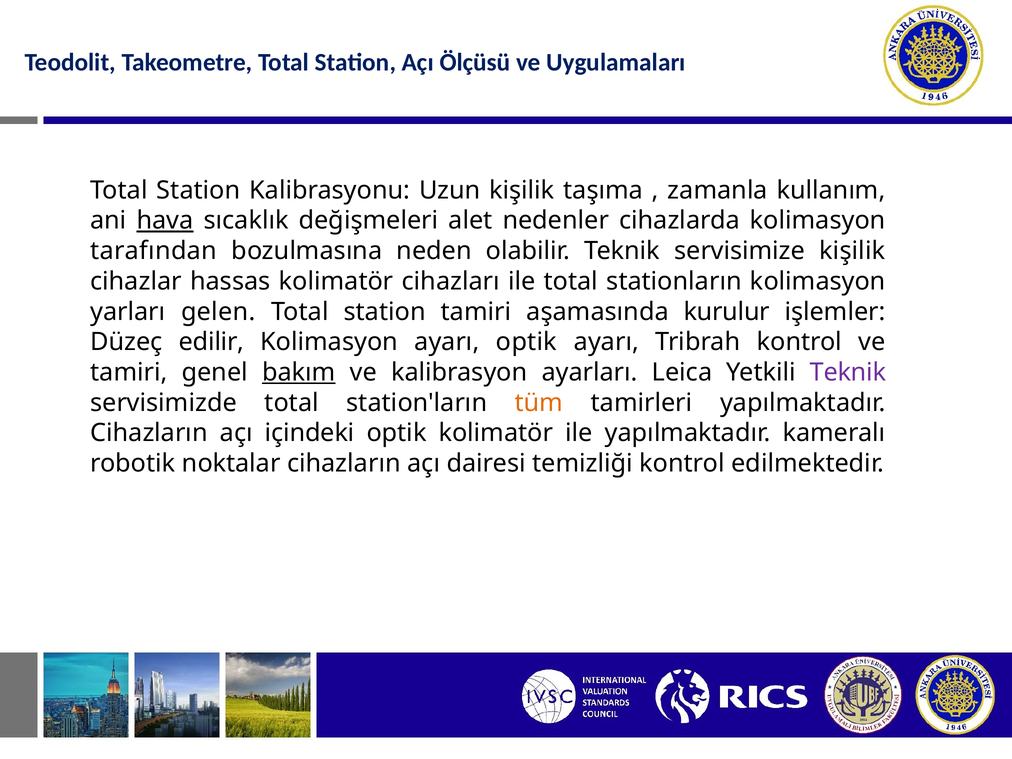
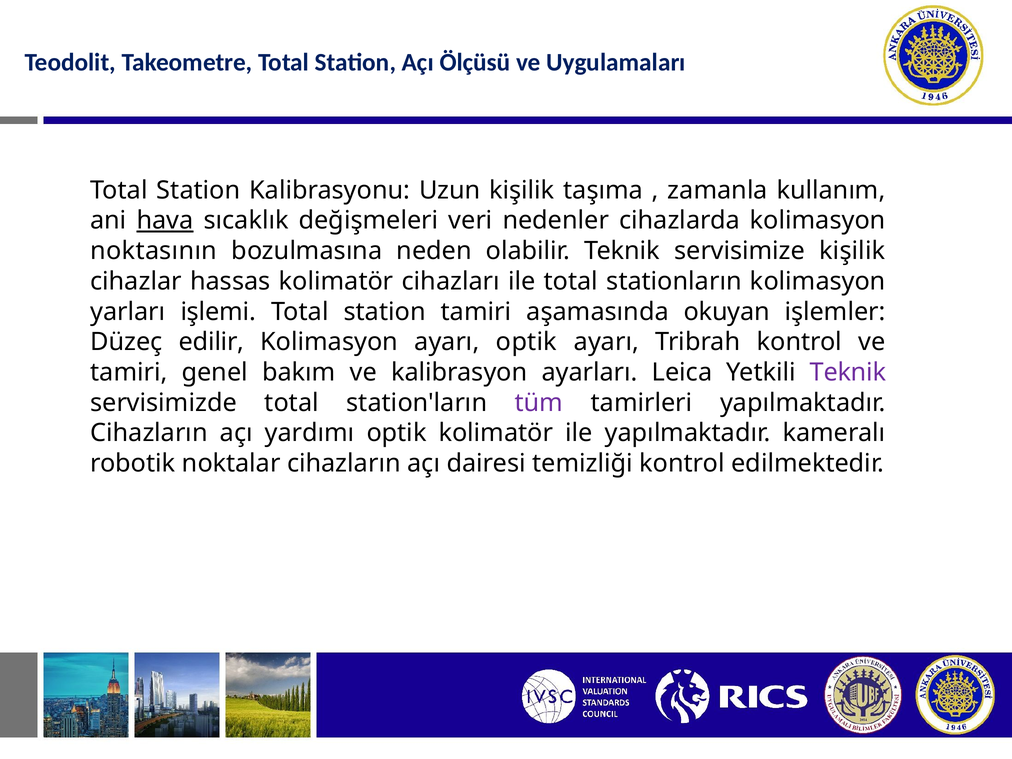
alet: alet -> veri (470, 221)
tarafından: tarafından -> noktasının (154, 251)
gelen: gelen -> işlemi (218, 312)
kurulur: kurulur -> okuyan (727, 312)
bakım underline: present -> none (299, 372)
tüm colour: orange -> purple (539, 403)
içindeki: içindeki -> yardımı (310, 433)
